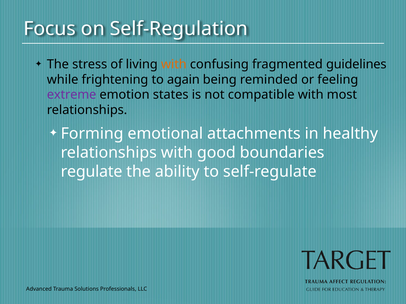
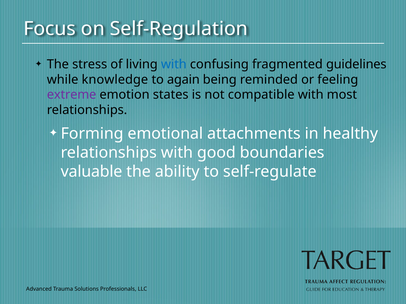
with colour: orange -> blue (174, 64)
frightening: frightening -> knowledge (115, 80)
regulate: regulate -> valuable (92, 172)
